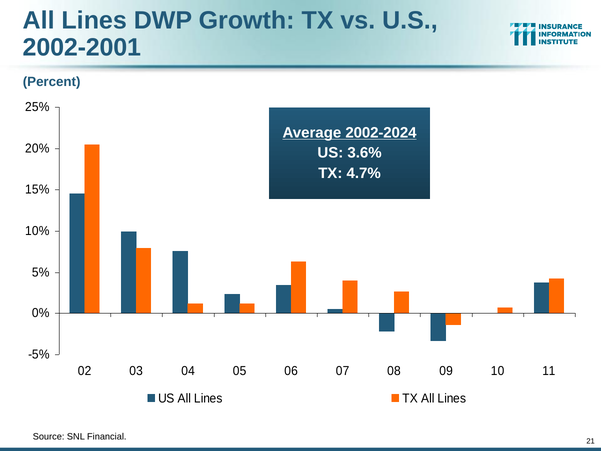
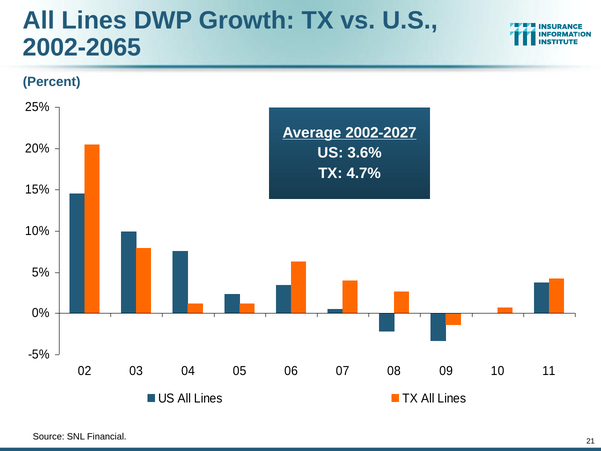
2002-2001: 2002-2001 -> 2002-2065 (82, 48)
2002-2024: 2002-2024 -> 2002-2027 (381, 133)
